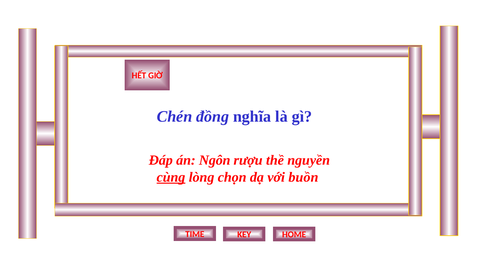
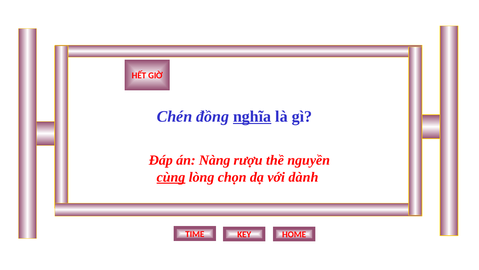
nghĩa underline: none -> present (252, 116)
Ngôn: Ngôn -> Nàng (215, 160)
buồn: buồn -> dành (303, 177)
